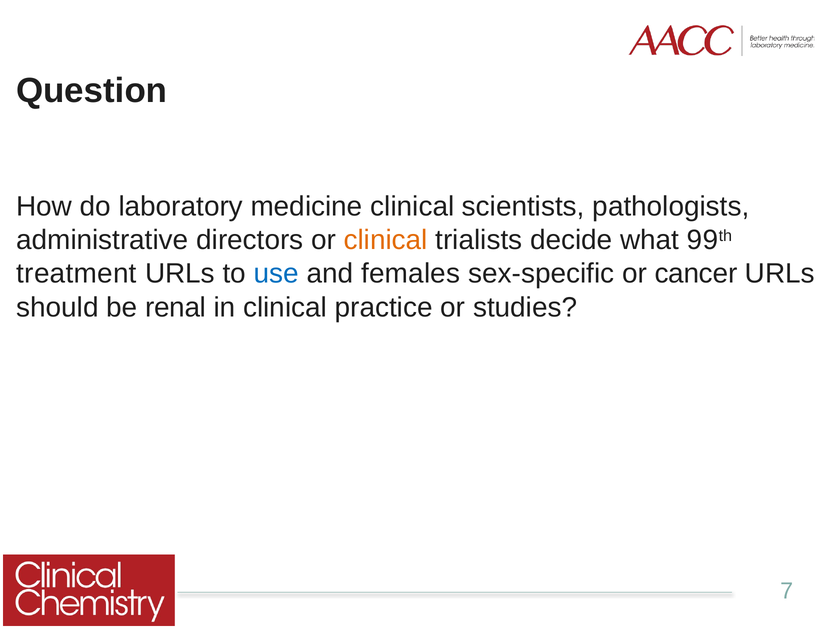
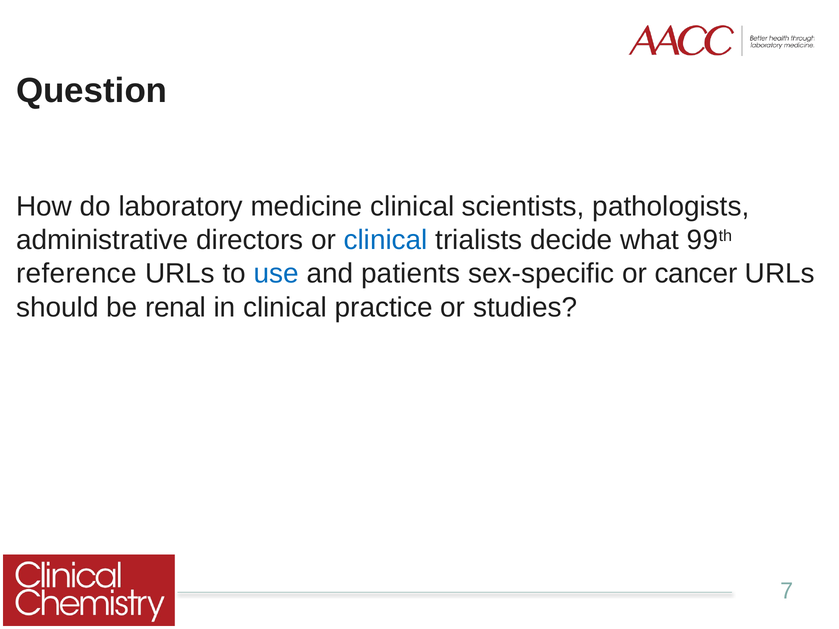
clinical colour: orange -> blue (386, 240)
treatment: treatment -> reference (77, 274)
females: females -> patients (411, 274)
